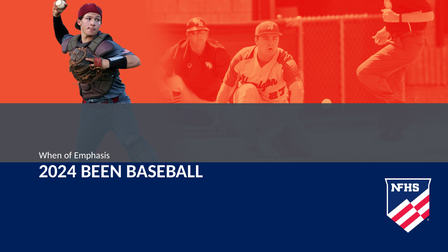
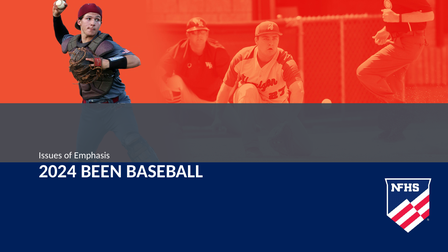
When: When -> Issues (50, 155)
